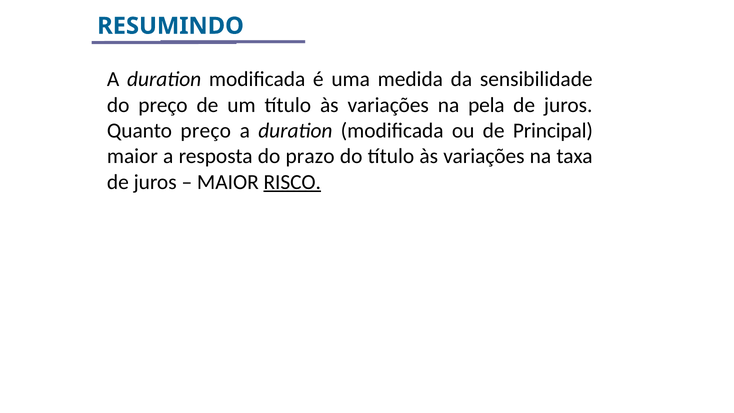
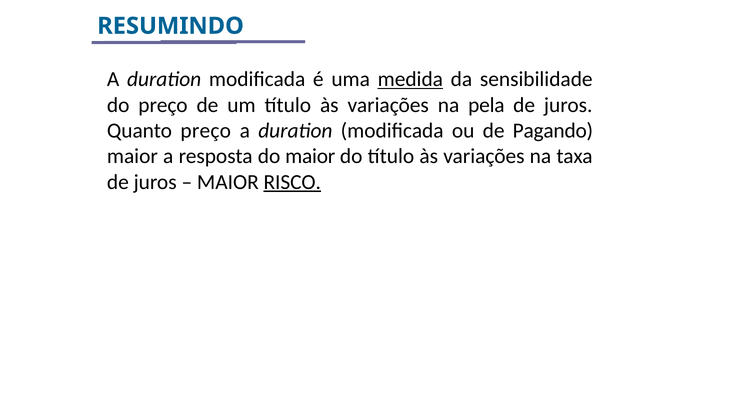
medida underline: none -> present (410, 79)
Principal: Principal -> Pagando (553, 131)
do prazo: prazo -> maior (310, 156)
